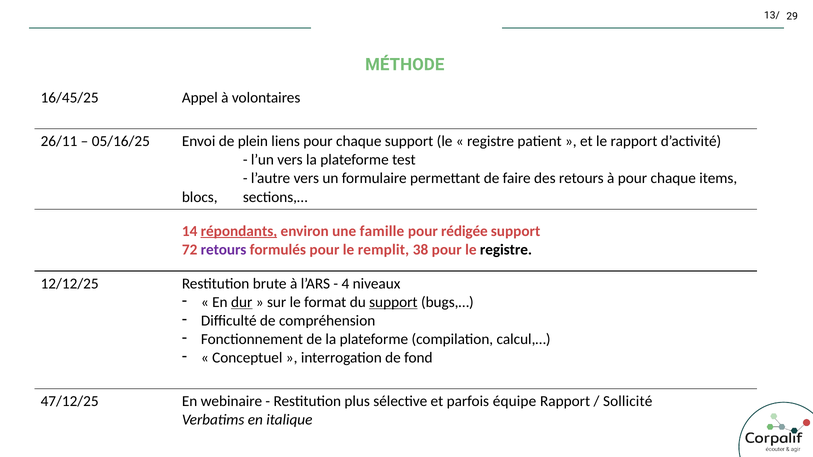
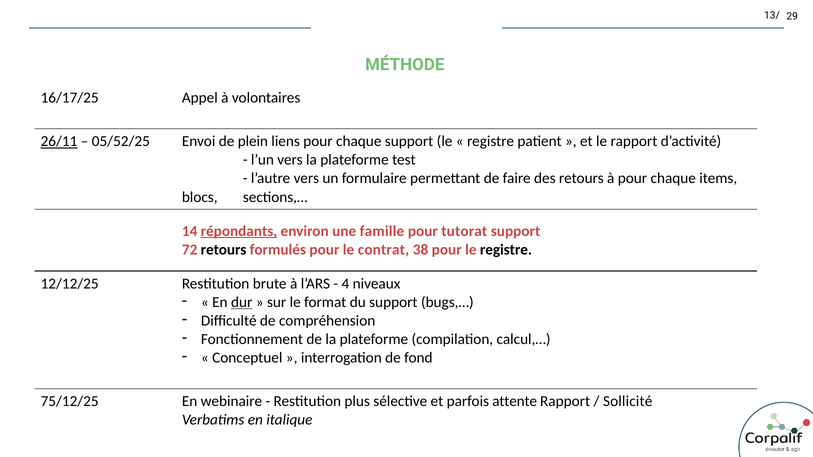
16/45/25: 16/45/25 -> 16/17/25 (70, 98)
26/11 underline: none -> present (59, 141)
05/16/25: 05/16/25 -> 05/52/25 (121, 141)
rédigée: rédigée -> tutorat (464, 231)
retours colour: purple -> black (224, 250)
remplit: remplit -> contrat (383, 250)
support underline: present -> none (393, 302)
47/12/25: 47/12/25 -> 75/12/25 (70, 402)
équipe: équipe -> attente (515, 402)
